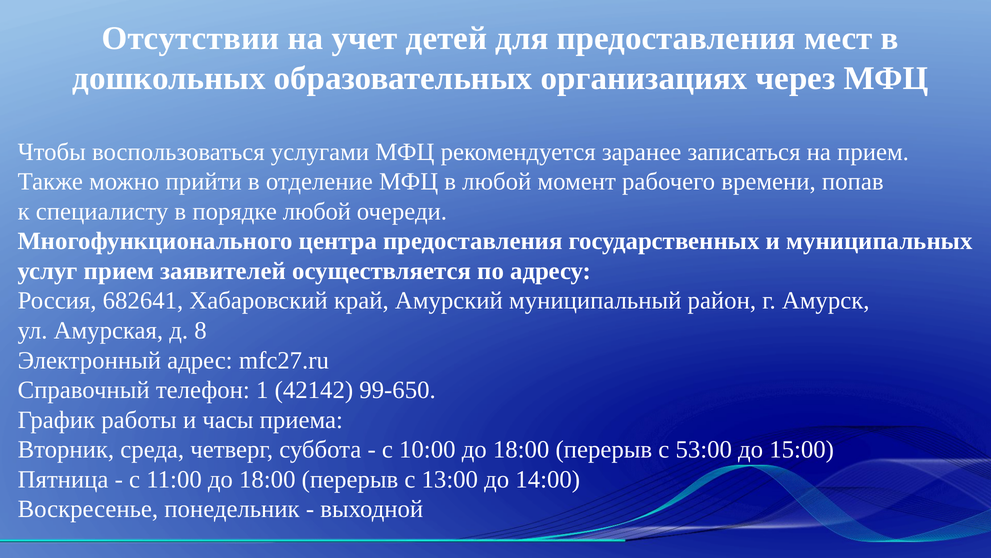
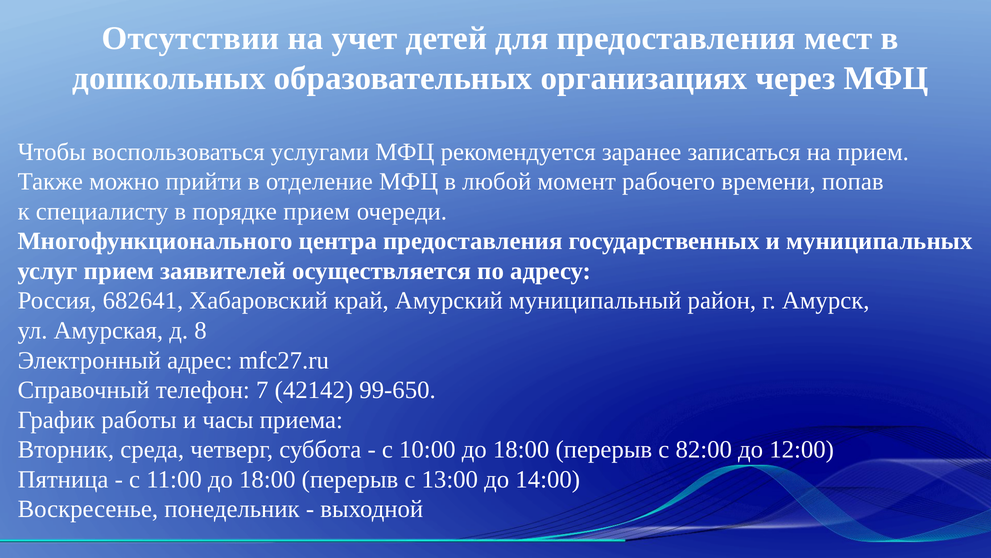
порядке любой: любой -> прием (317, 211)
1: 1 -> 7 (262, 390)
53:00: 53:00 -> 82:00 (704, 449)
15:00: 15:00 -> 12:00 (802, 449)
